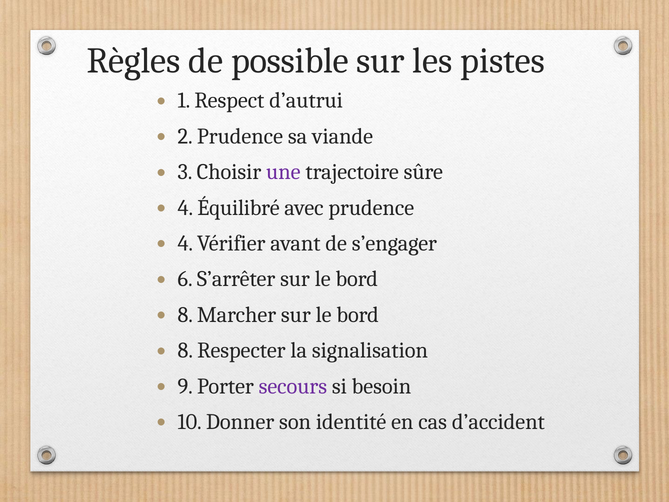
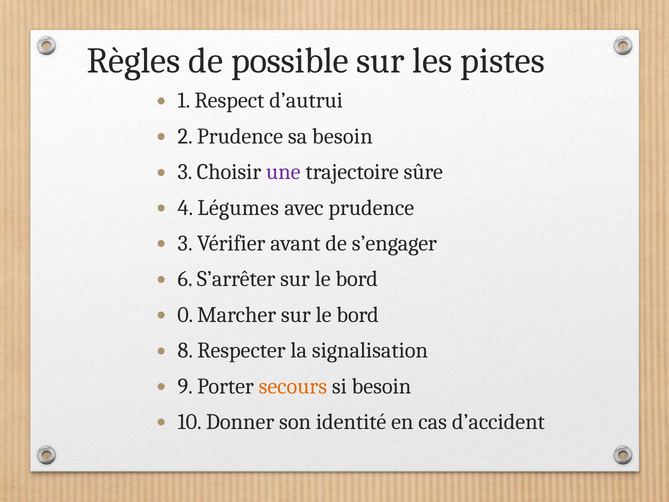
sa viande: viande -> besoin (342, 136)
Équilibré: Équilibré -> Légumes (238, 208)
4: 4 -> 3 (185, 243)
8: 8 -> 0 (185, 315)
secours colour: purple -> orange (293, 386)
